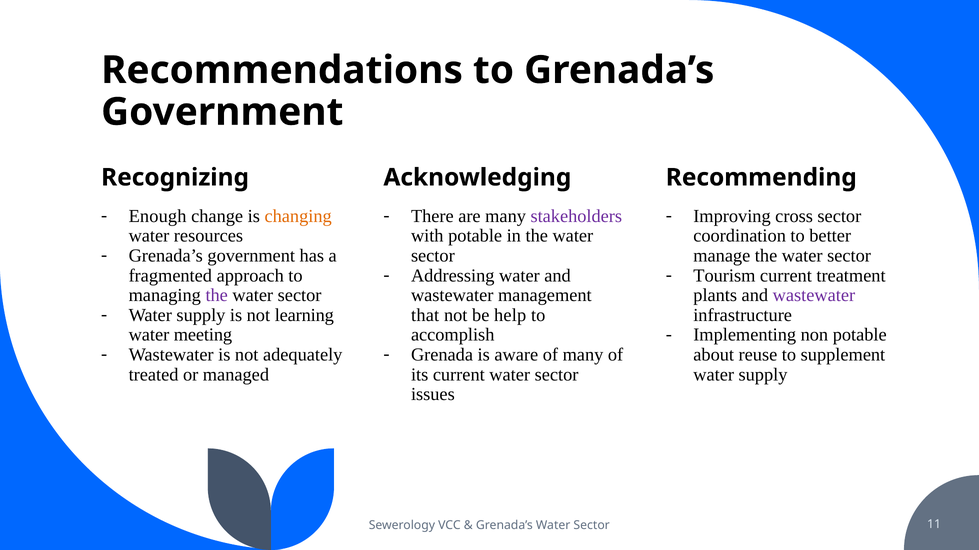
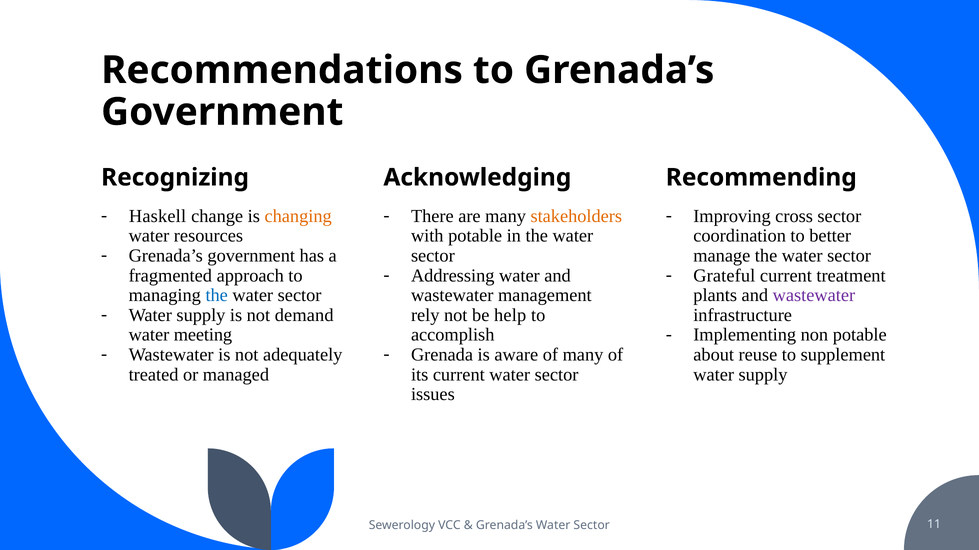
Enough: Enough -> Haskell (158, 216)
stakeholders colour: purple -> orange (576, 216)
Tourism: Tourism -> Grateful (724, 276)
the colour: purple -> blue (217, 296)
learning: learning -> demand (304, 316)
that: that -> rely (425, 316)
